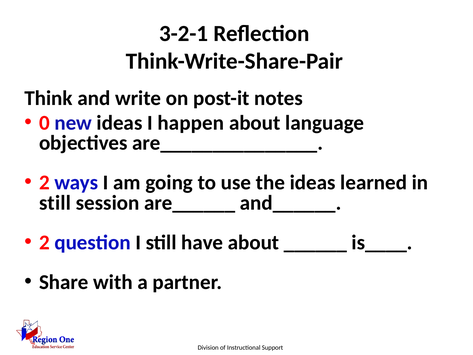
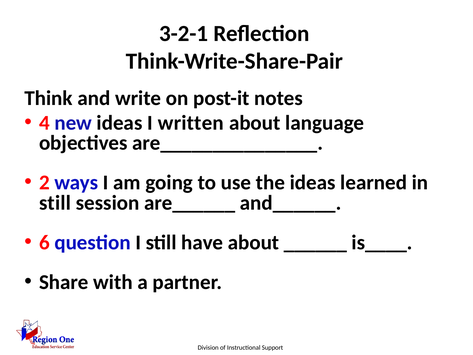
0: 0 -> 4 (44, 123)
happen: happen -> written (191, 123)
2: 2 -> 6 (44, 242)
